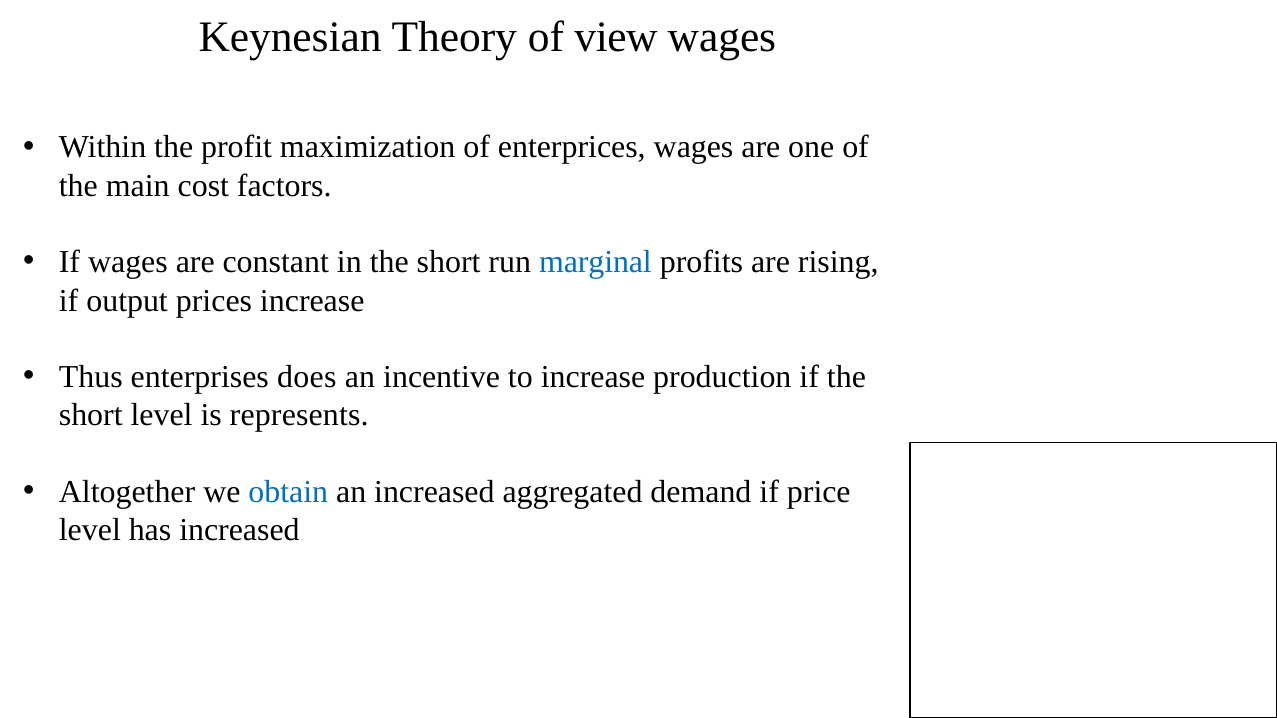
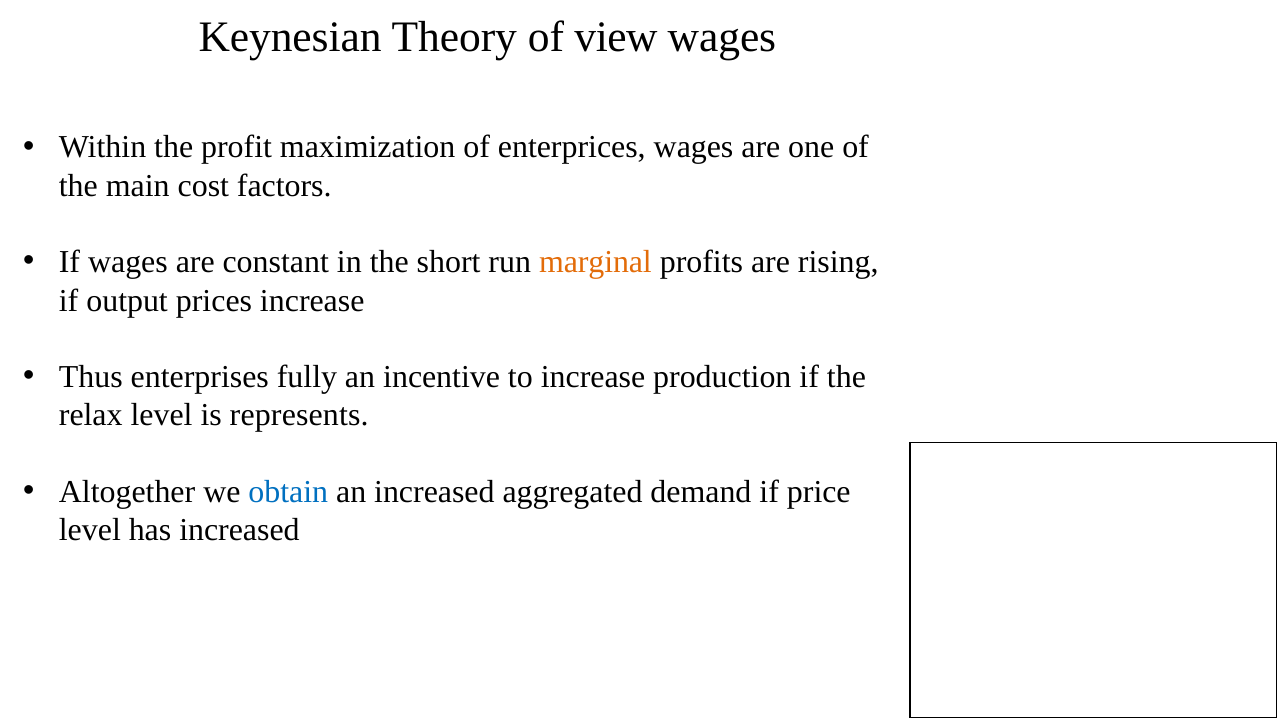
marginal colour: blue -> orange (595, 262)
does: does -> fully (307, 377)
short: short -> relax (91, 416)
